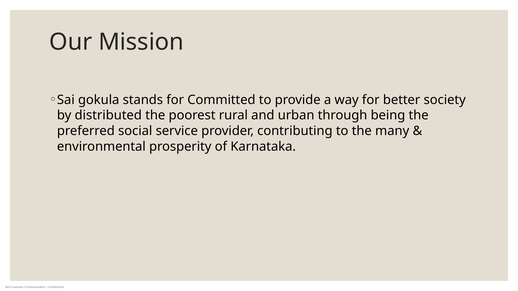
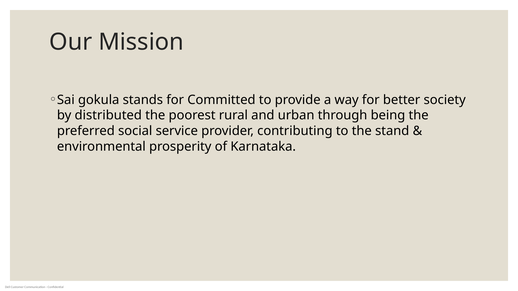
many: many -> stand (392, 131)
